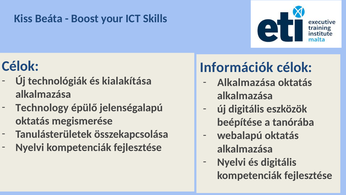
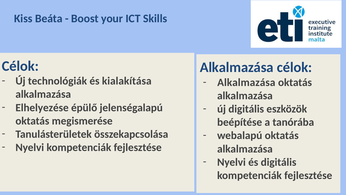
Információk: Információk -> Alkalmazása (237, 67)
Technology: Technology -> Elhelyezése (42, 107)
